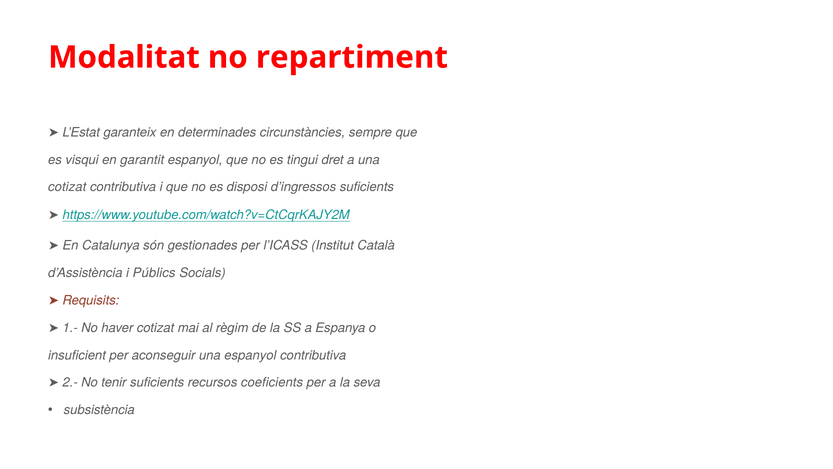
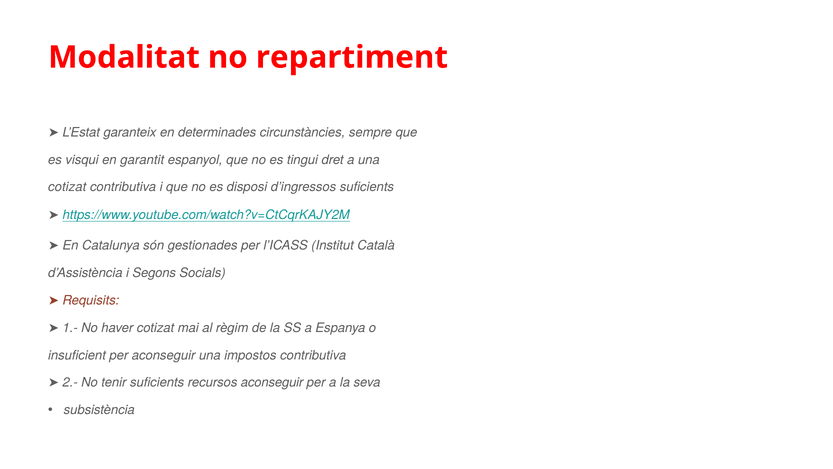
Públics: Públics -> Segons (154, 273)
una espanyol: espanyol -> impostos (250, 355)
recursos coeficients: coeficients -> aconseguir (272, 382)
